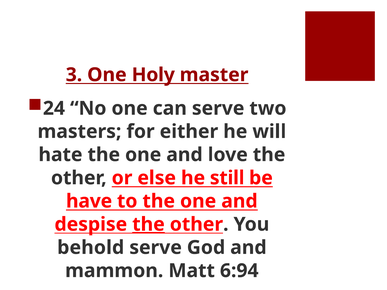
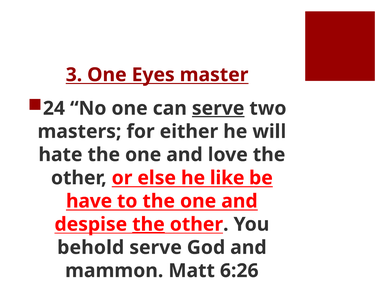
Holy: Holy -> Eyes (153, 75)
serve underline: none -> present (218, 108)
still: still -> like (227, 178)
6:94: 6:94 -> 6:26 (239, 271)
